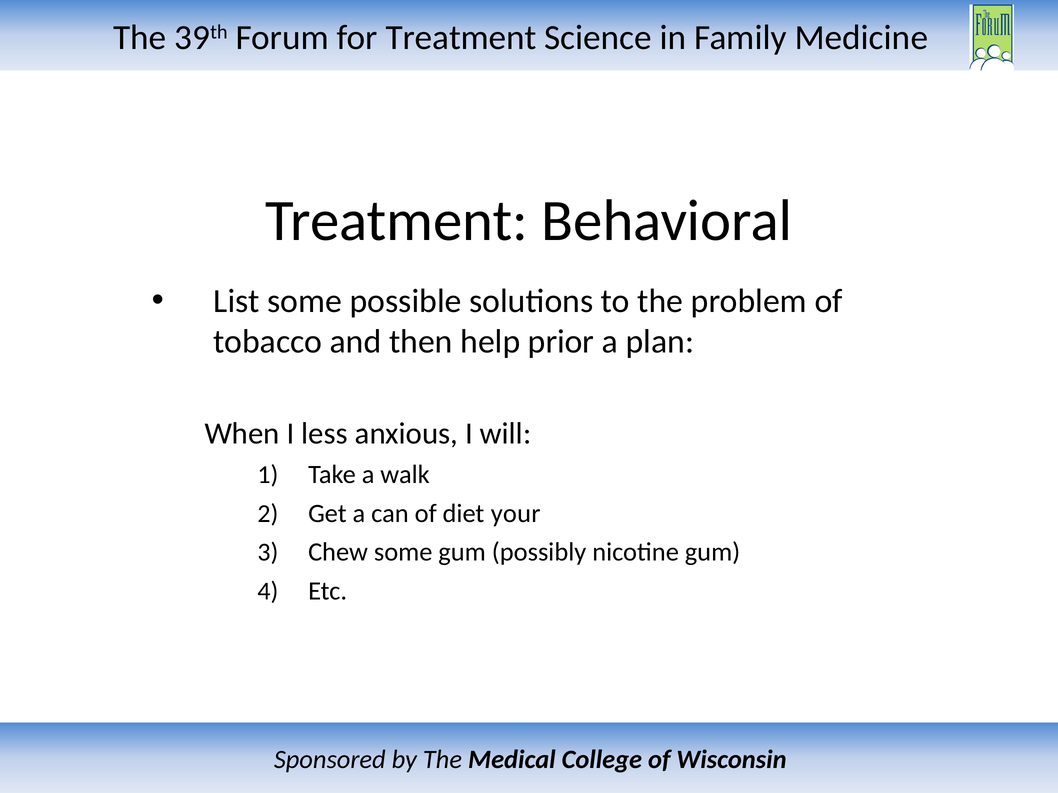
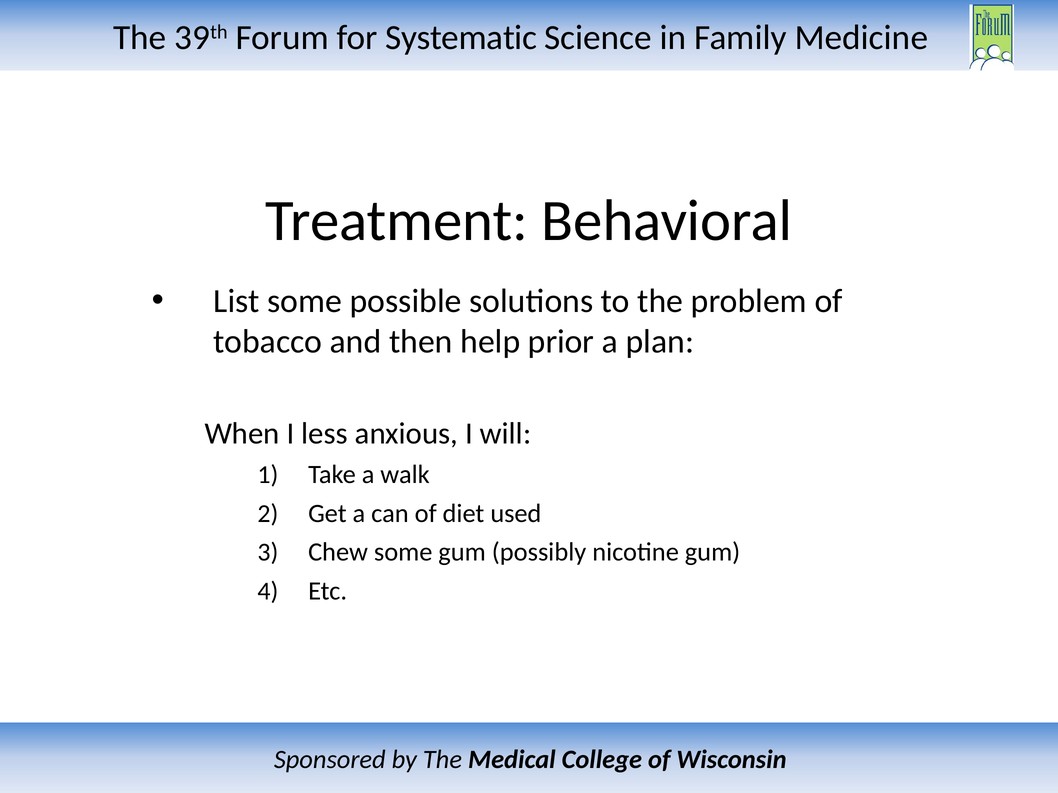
Treatment: Treatment -> Systematic (461, 38)
your: your -> used (516, 514)
